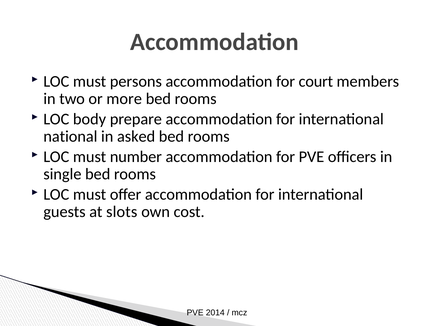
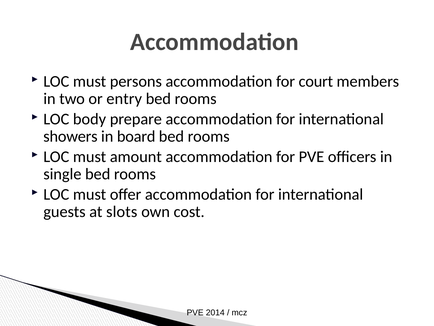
more: more -> entry (124, 99)
national: national -> showers (70, 136)
asked: asked -> board (136, 136)
number: number -> amount (136, 156)
